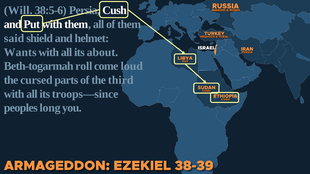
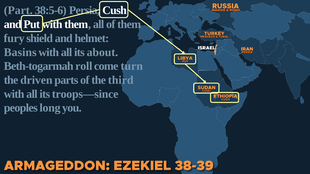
Will: Will -> Part (18, 10)
said: said -> fury (14, 38)
Wants: Wants -> Basins (20, 52)
loud: loud -> turn (132, 66)
cursed: cursed -> driven (36, 80)
